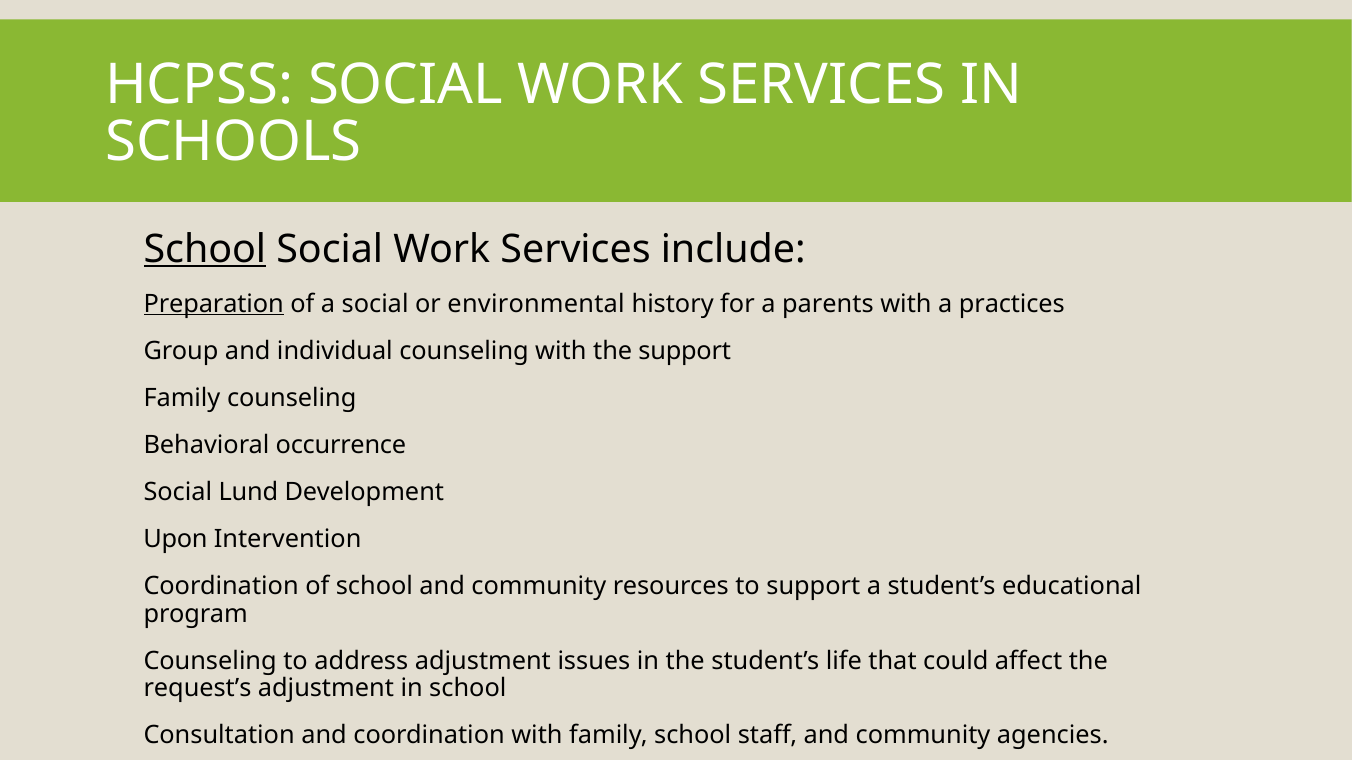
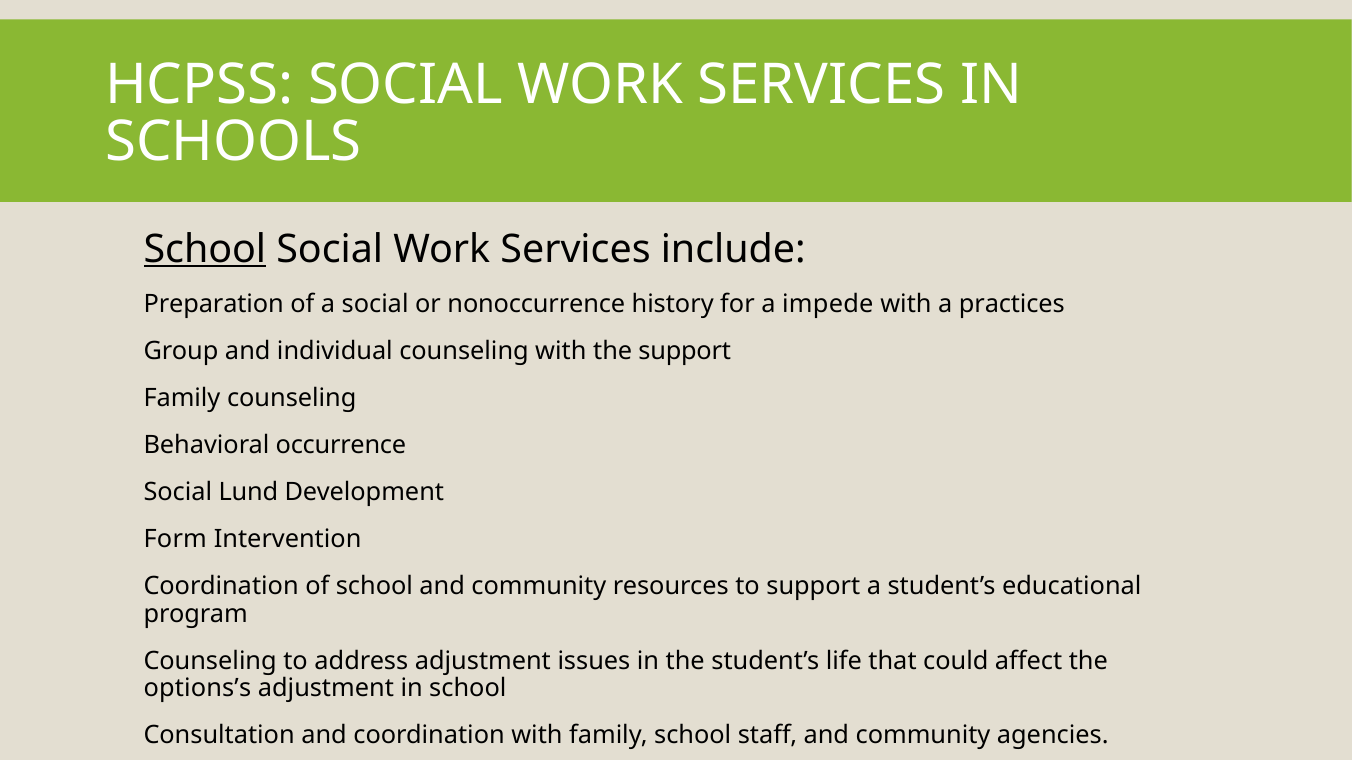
Preparation underline: present -> none (214, 304)
environmental: environmental -> nonoccurrence (536, 304)
parents: parents -> impede (828, 304)
Upon: Upon -> Form (175, 540)
request’s: request’s -> options’s (197, 689)
